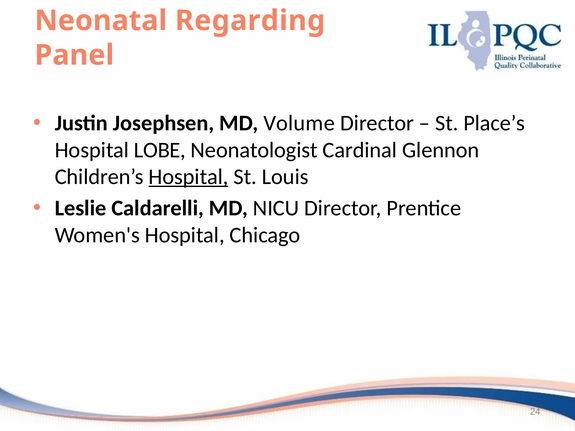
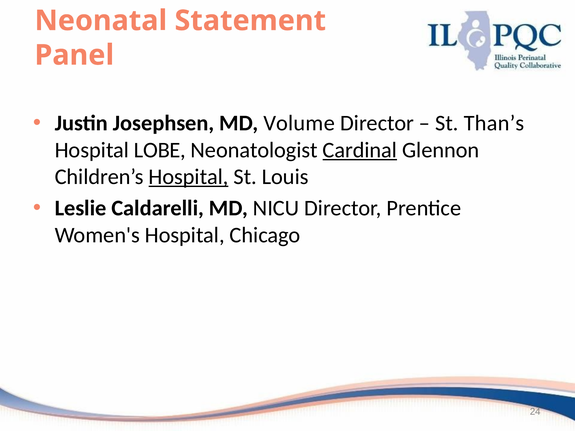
Regarding: Regarding -> Statement (250, 21)
Place’s: Place’s -> Than’s (494, 123)
Cardinal underline: none -> present (360, 150)
